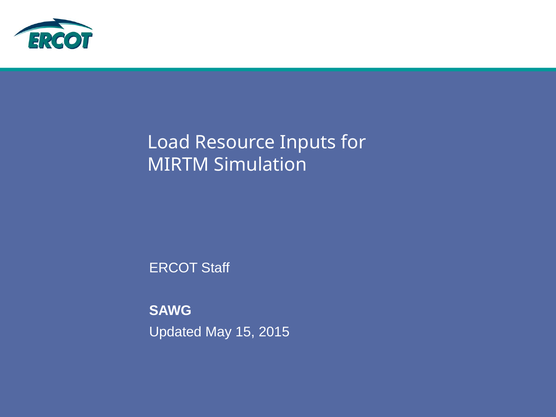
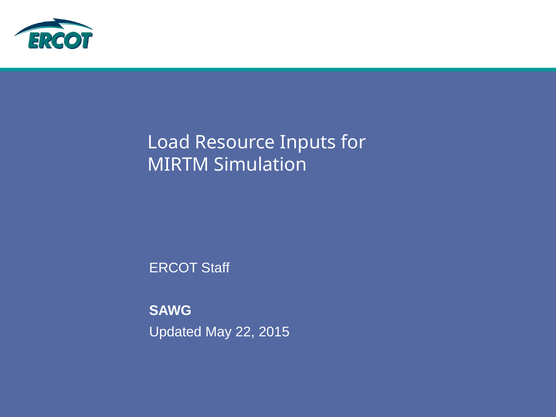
15: 15 -> 22 (245, 332)
